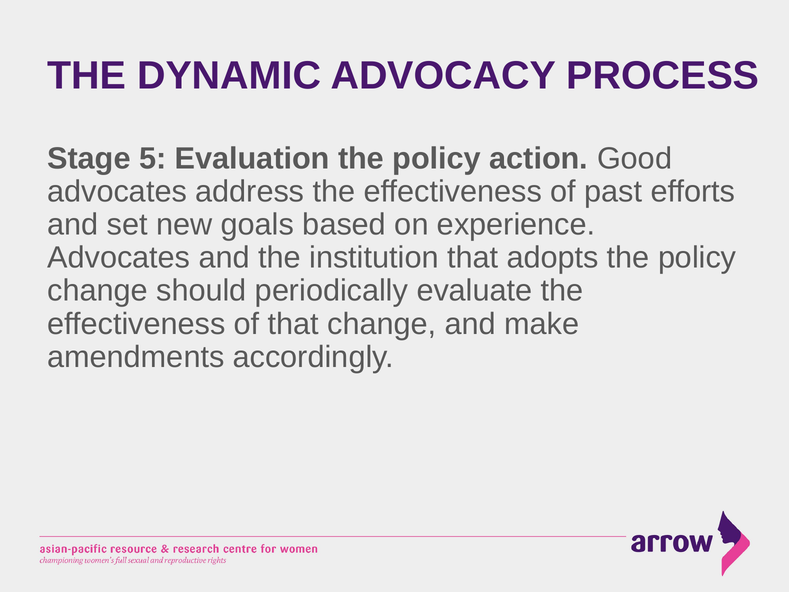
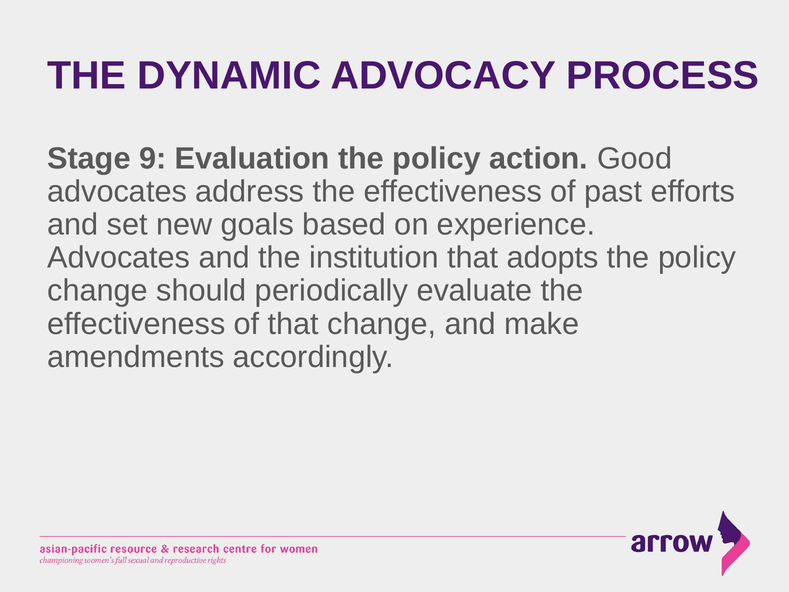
5: 5 -> 9 (153, 158)
